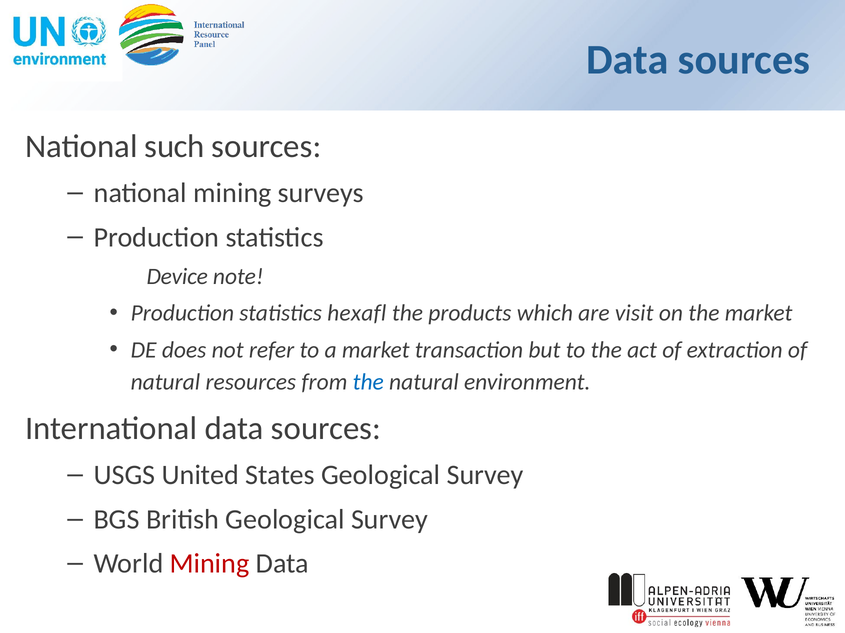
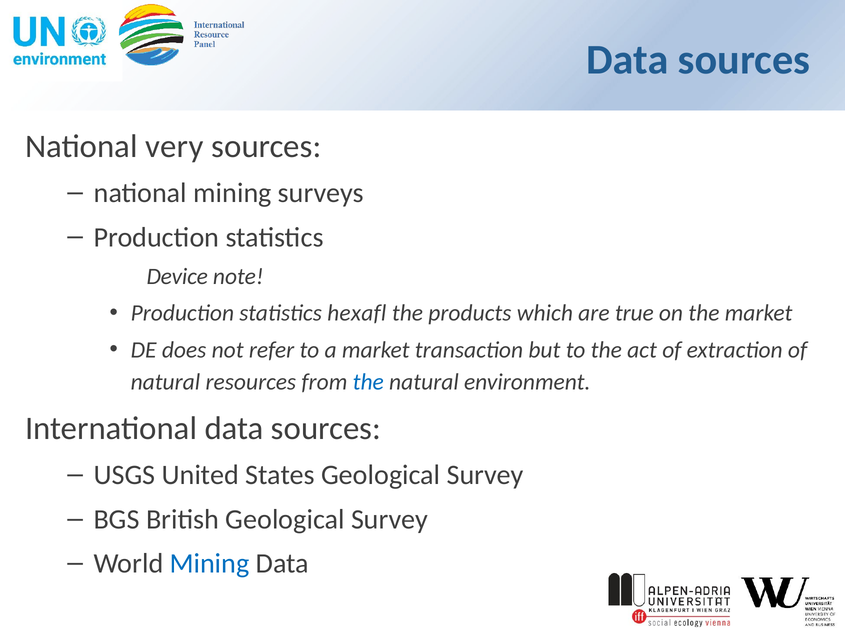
such: such -> very (174, 147)
visit: visit -> true (634, 314)
Mining colour: red -> blue (210, 564)
